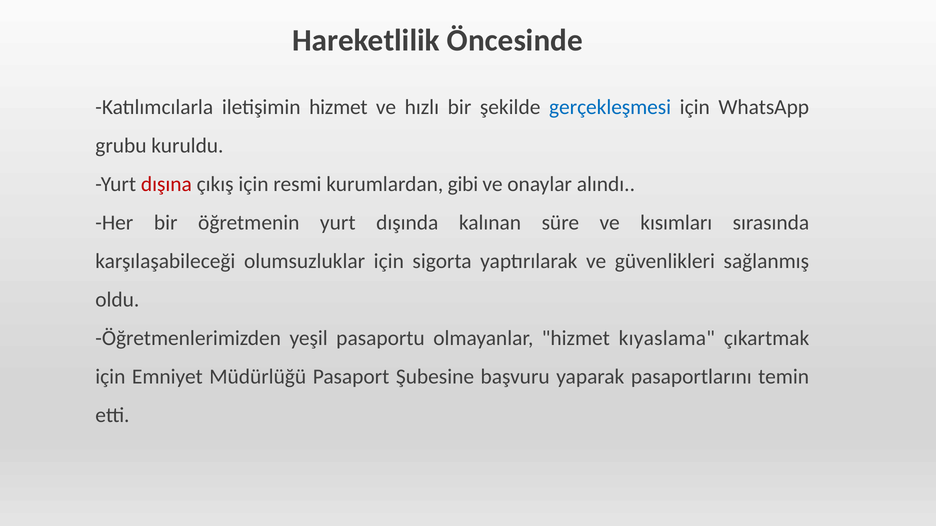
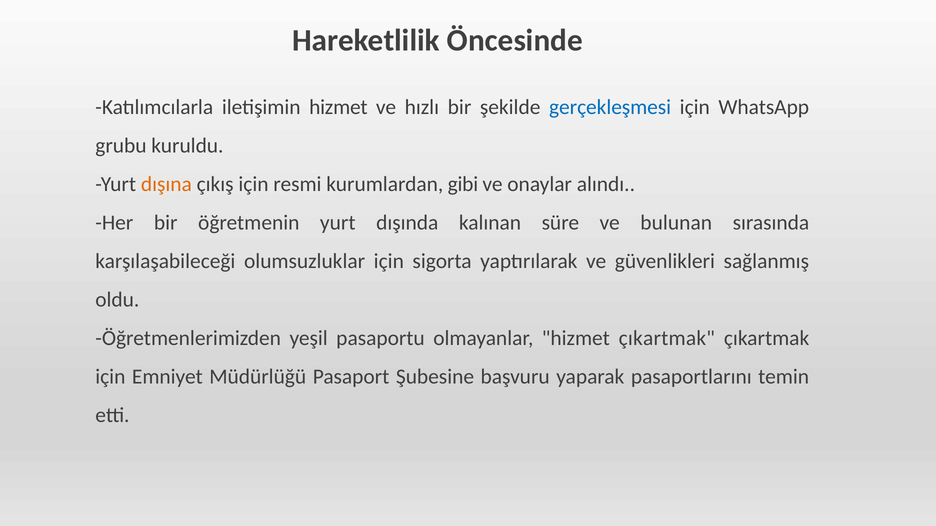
dışına colour: red -> orange (166, 184)
kısımları: kısımları -> bulunan (676, 223)
hizmet kıyaslama: kıyaslama -> çıkartmak (667, 339)
